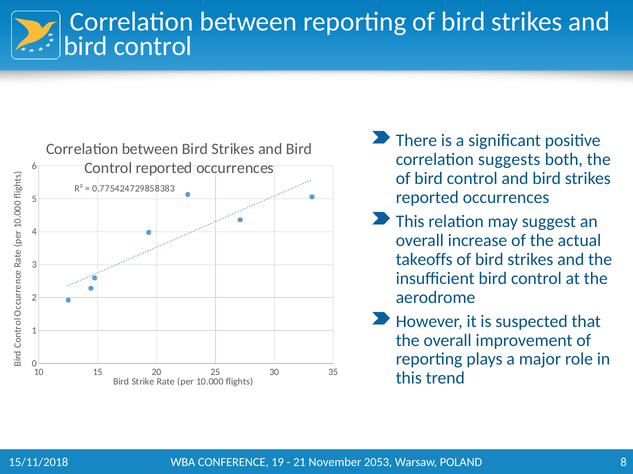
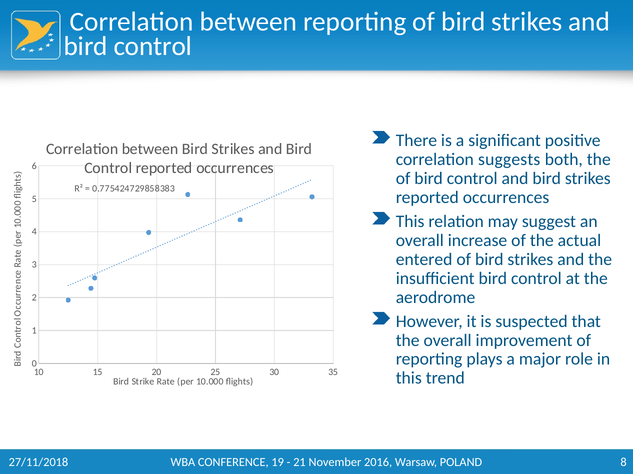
takeoffs: takeoffs -> entered (424, 260)
15/11/2018: 15/11/2018 -> 27/11/2018 (38, 463)
2053: 2053 -> 2016 (378, 463)
